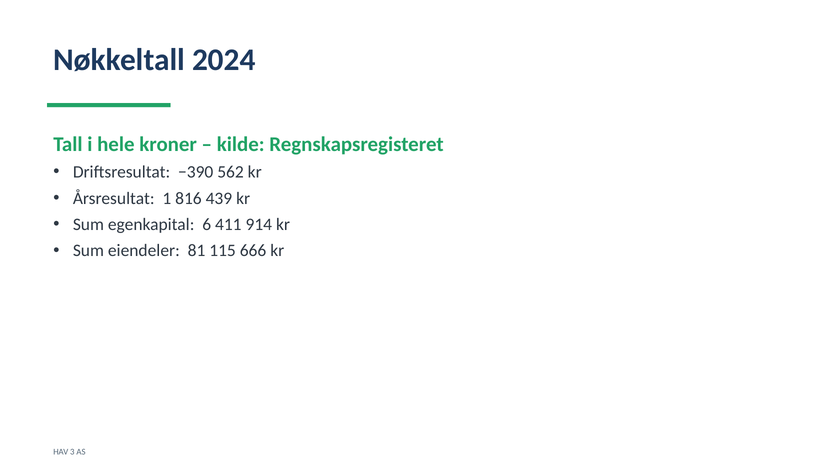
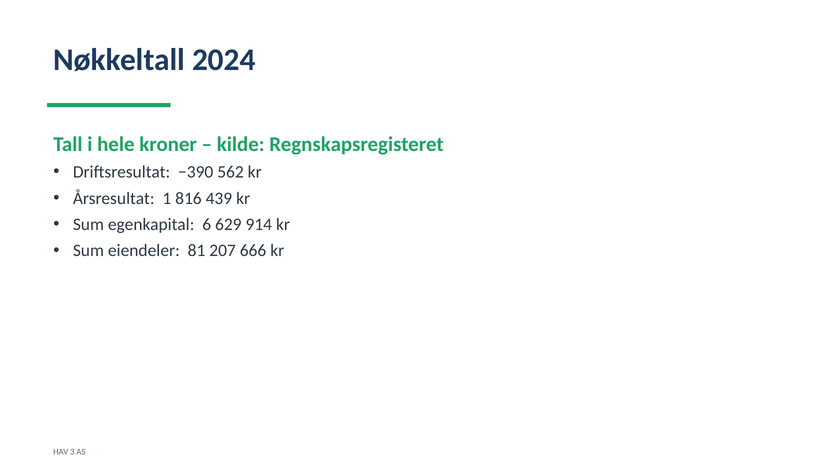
411: 411 -> 629 (228, 224)
115: 115 -> 207 (223, 251)
